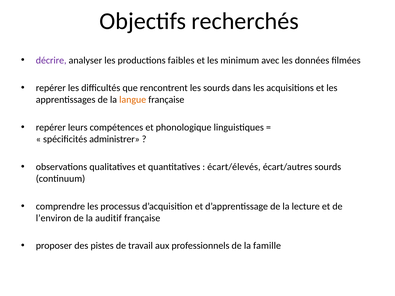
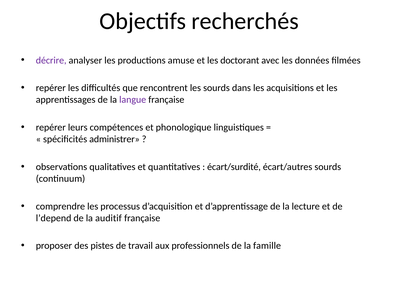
faibles: faibles -> amuse (181, 60)
minimum: minimum -> doctorant (240, 60)
langue colour: orange -> purple (133, 100)
écart/élevés: écart/élevés -> écart/surdité (234, 167)
l’environ: l’environ -> l’depend (54, 218)
